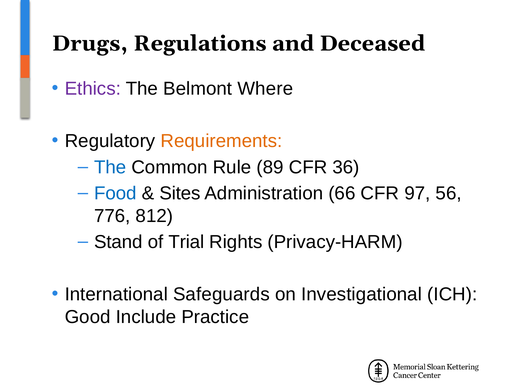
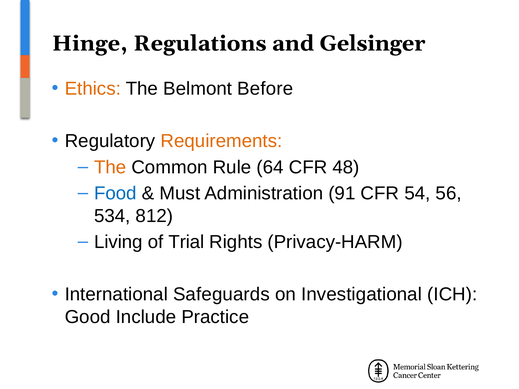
Drugs: Drugs -> Hinge (90, 43)
Deceased: Deceased -> Gelsinger (372, 43)
Ethics colour: purple -> orange (93, 89)
Where: Where -> Before (265, 89)
The colour: blue -> orange (110, 167)
89: 89 -> 64 (270, 167)
36: 36 -> 48 (346, 167)
Sites: Sites -> Must (180, 194)
66: 66 -> 91 (342, 194)
97: 97 -> 54 (417, 194)
776: 776 -> 534 (112, 216)
Stand: Stand -> Living (118, 242)
